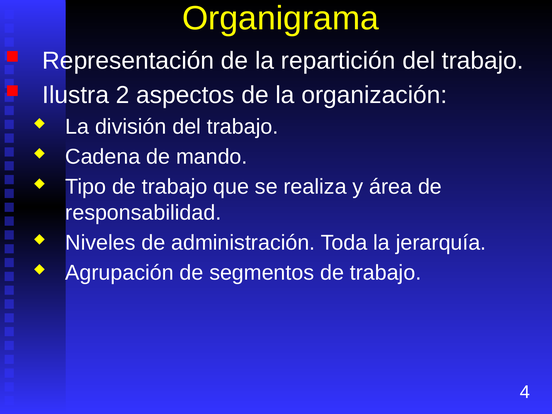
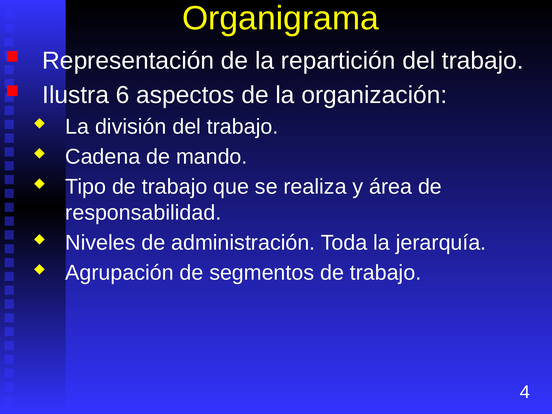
2: 2 -> 6 (123, 95)
